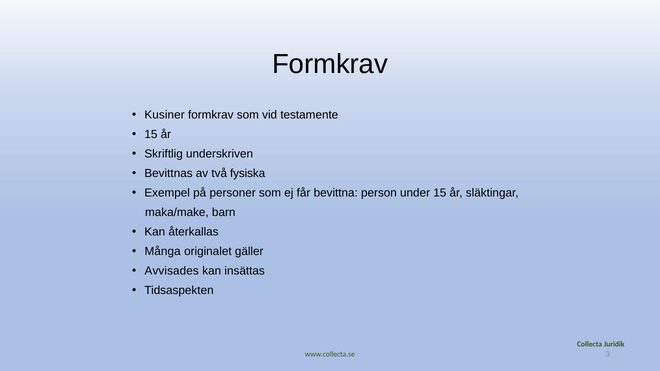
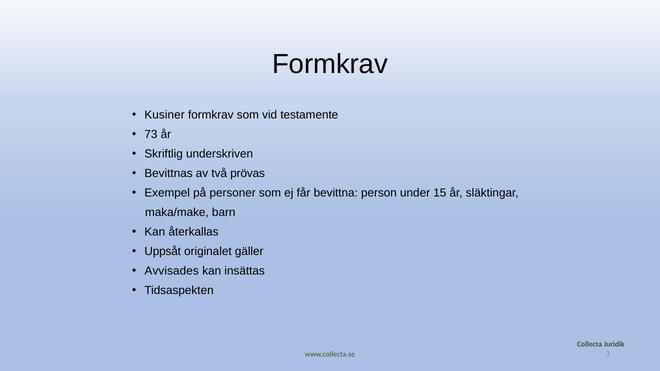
15: 15 -> 73 (151, 134)
fysiska: fysiska -> prövas (248, 173)
Många: Många -> Uppsåt (163, 251)
